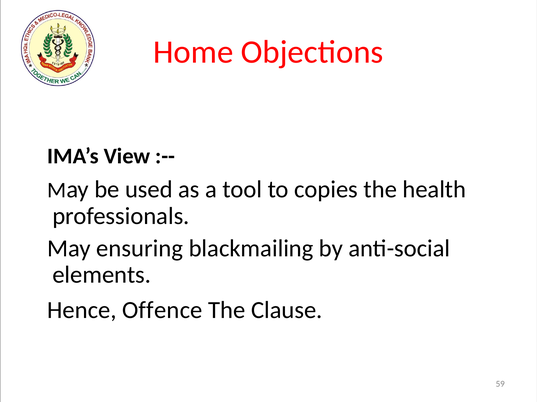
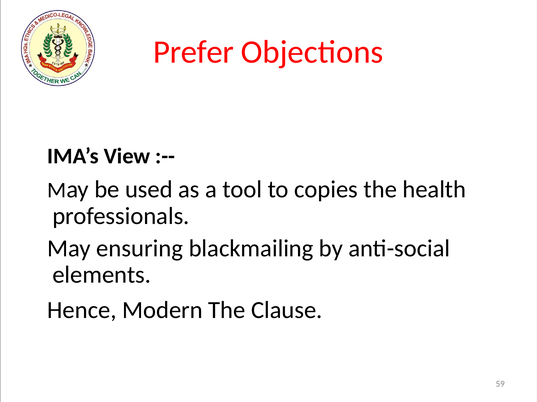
Home: Home -> Prefer (193, 52)
Offence: Offence -> Modern (162, 311)
